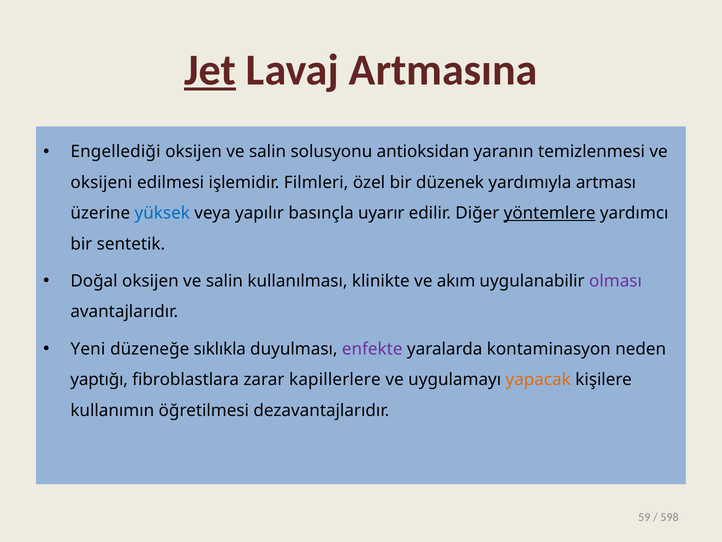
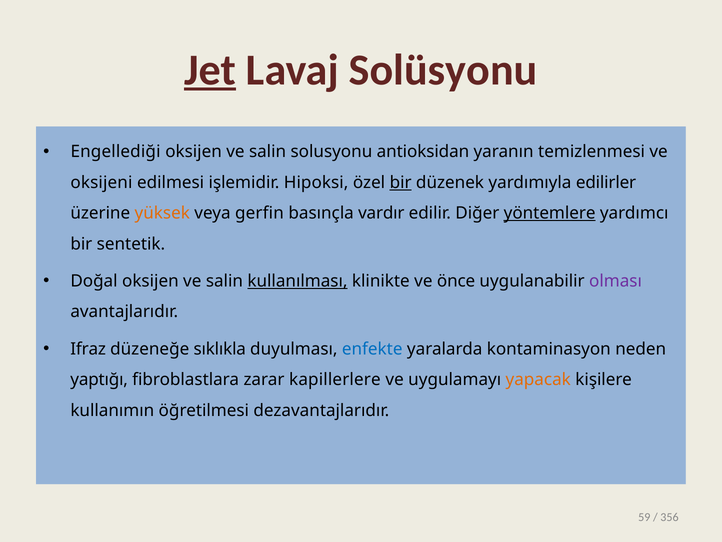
Artmasına: Artmasına -> Solüsyonu (443, 70)
Filmleri: Filmleri -> Hipoksi (316, 182)
bir underline: none -> present (401, 182)
artması: artması -> edilirler (606, 182)
yüksek colour: blue -> orange (162, 213)
yapılır: yapılır -> gerfin (259, 213)
uyarır: uyarır -> vardır (381, 213)
kullanılması underline: none -> present (297, 281)
akım: akım -> önce (456, 281)
Yeni: Yeni -> Ifraz (88, 349)
enfekte colour: purple -> blue (372, 349)
598: 598 -> 356 (670, 517)
